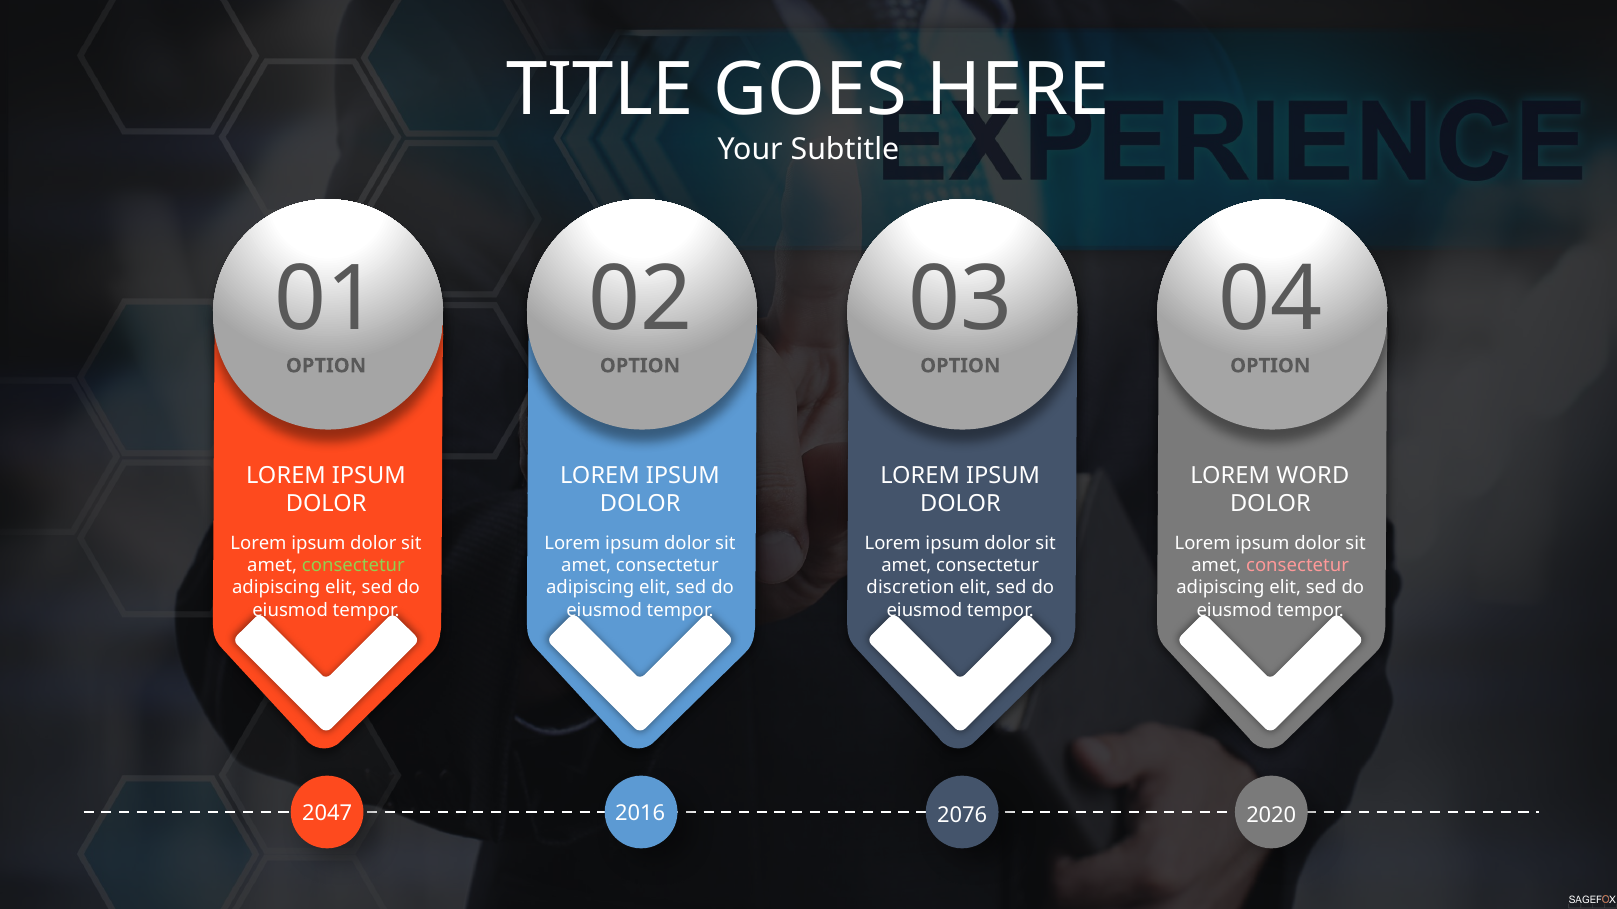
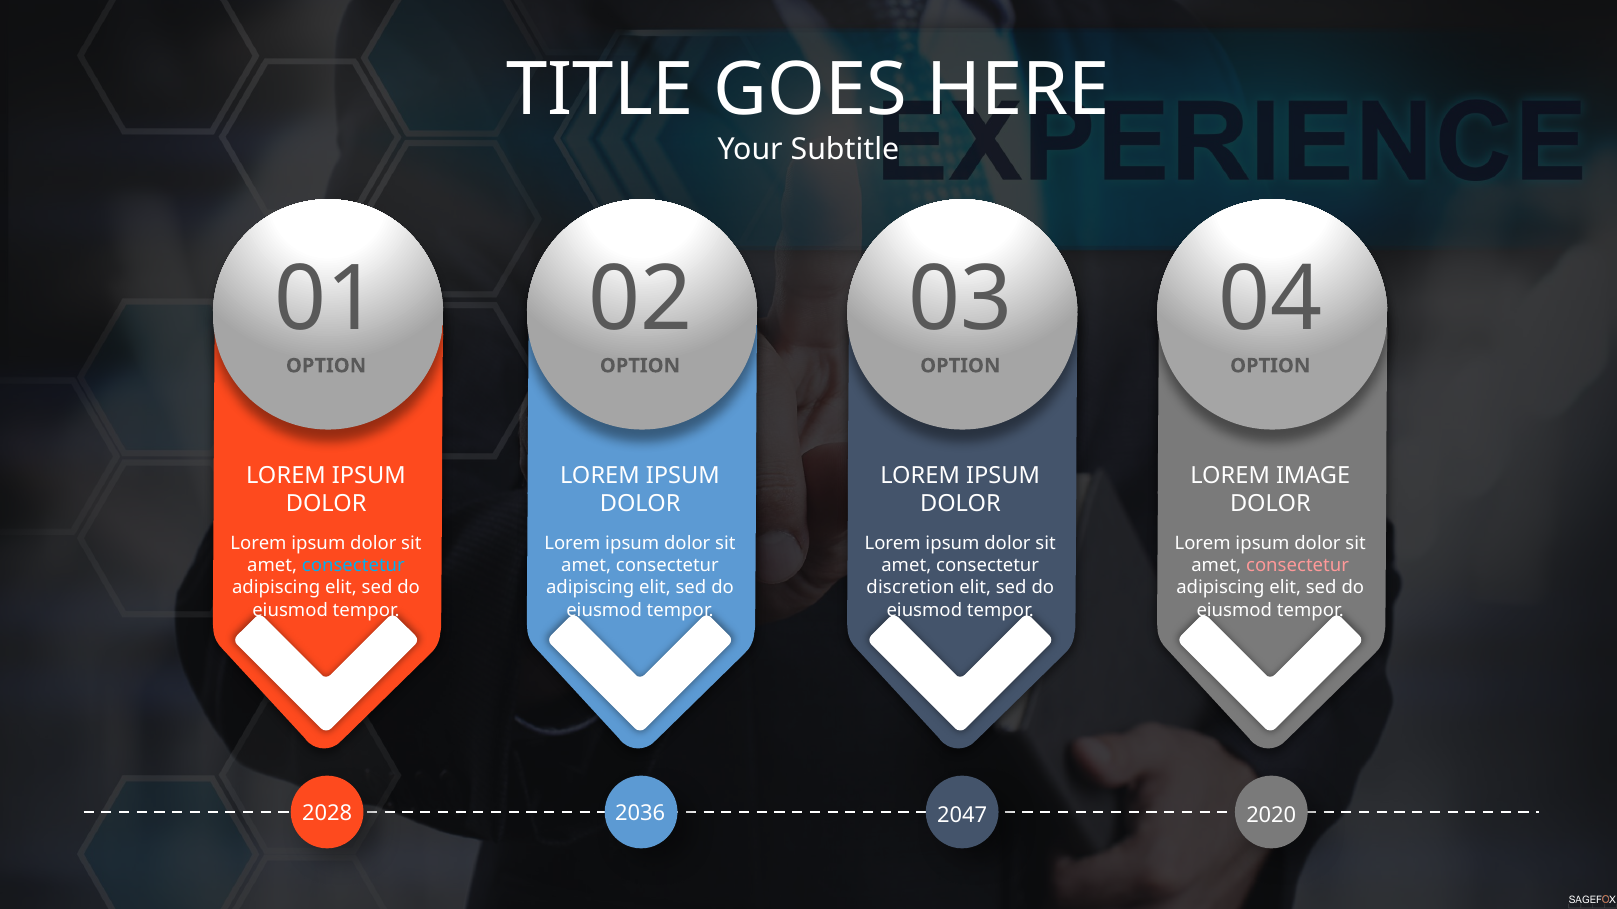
WORD: WORD -> IMAGE (1313, 476)
consectetur colour: light green -> light blue (353, 566)
2047: 2047 -> 2028 (327, 814)
2016: 2016 -> 2036 (640, 814)
2076: 2076 -> 2047 (962, 815)
